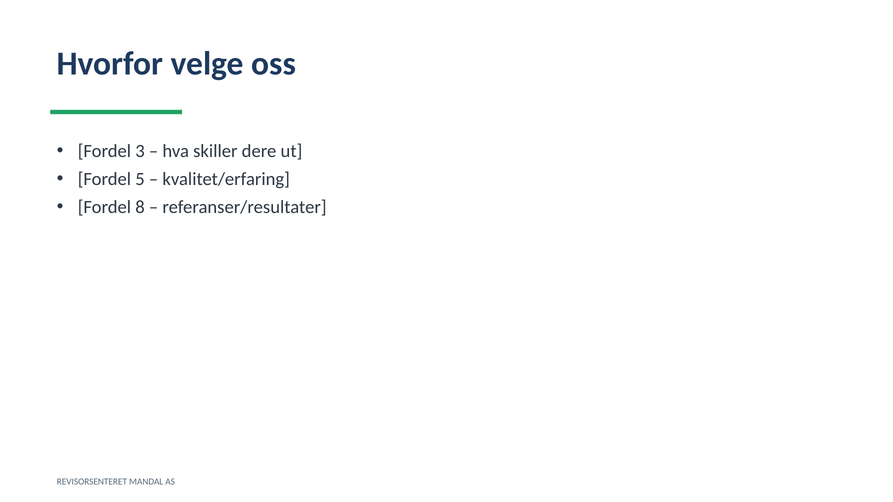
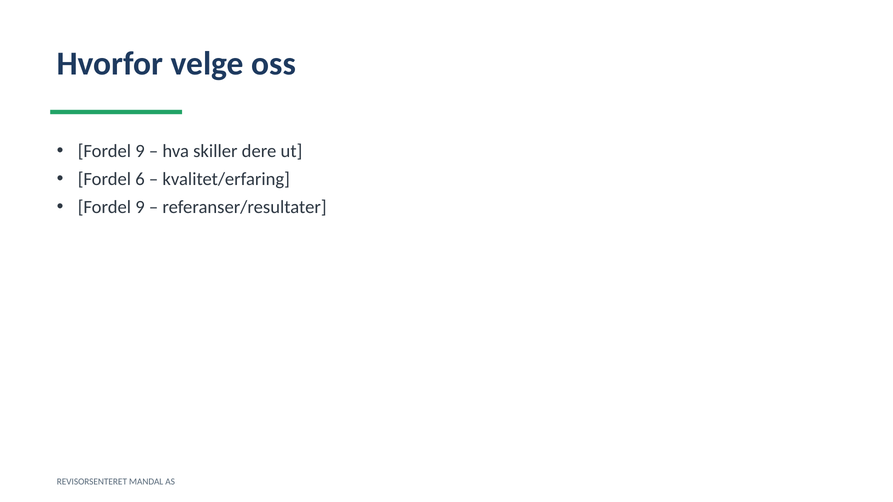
3: 3 -> 9 (140, 151)
5: 5 -> 6 (140, 179)
8: 8 -> 9 (140, 207)
